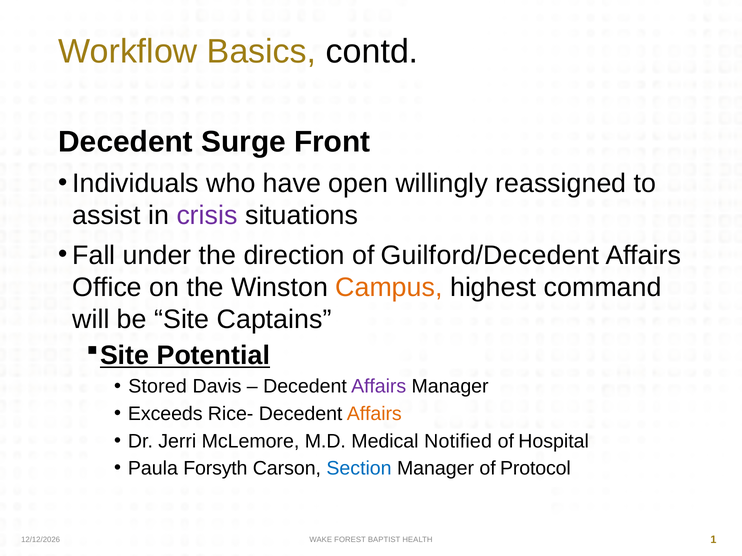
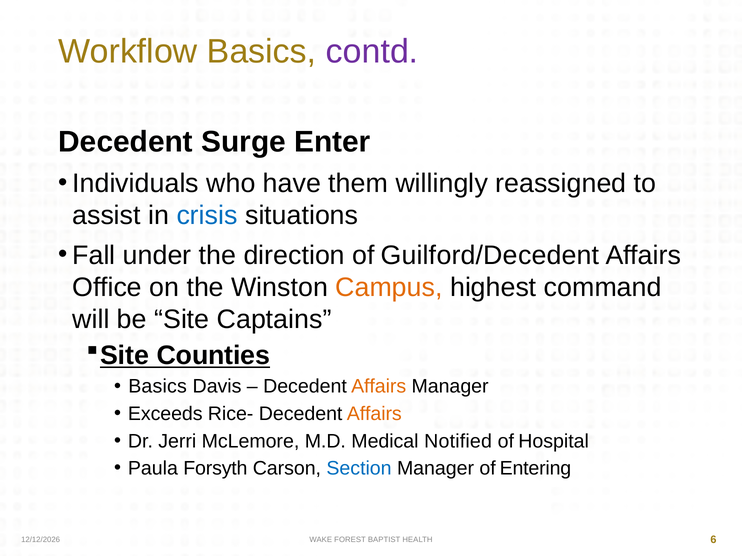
contd colour: black -> purple (372, 51)
Front: Front -> Enter (332, 142)
open: open -> them (358, 183)
crisis colour: purple -> blue (207, 216)
Potential: Potential -> Counties (213, 356)
Stored: Stored -> Basics (158, 387)
Affairs colour: purple -> orange (379, 387)
Protocol: Protocol -> Entering (535, 469)
1: 1 -> 6 (713, 540)
